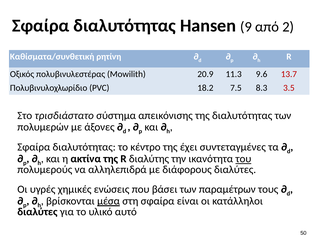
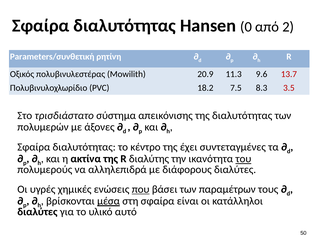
9: 9 -> 0 (246, 27)
Καθίσματα/συνθετική: Καθίσματα/συνθετική -> Parameters/συνθετική (52, 57)
που underline: none -> present (141, 190)
